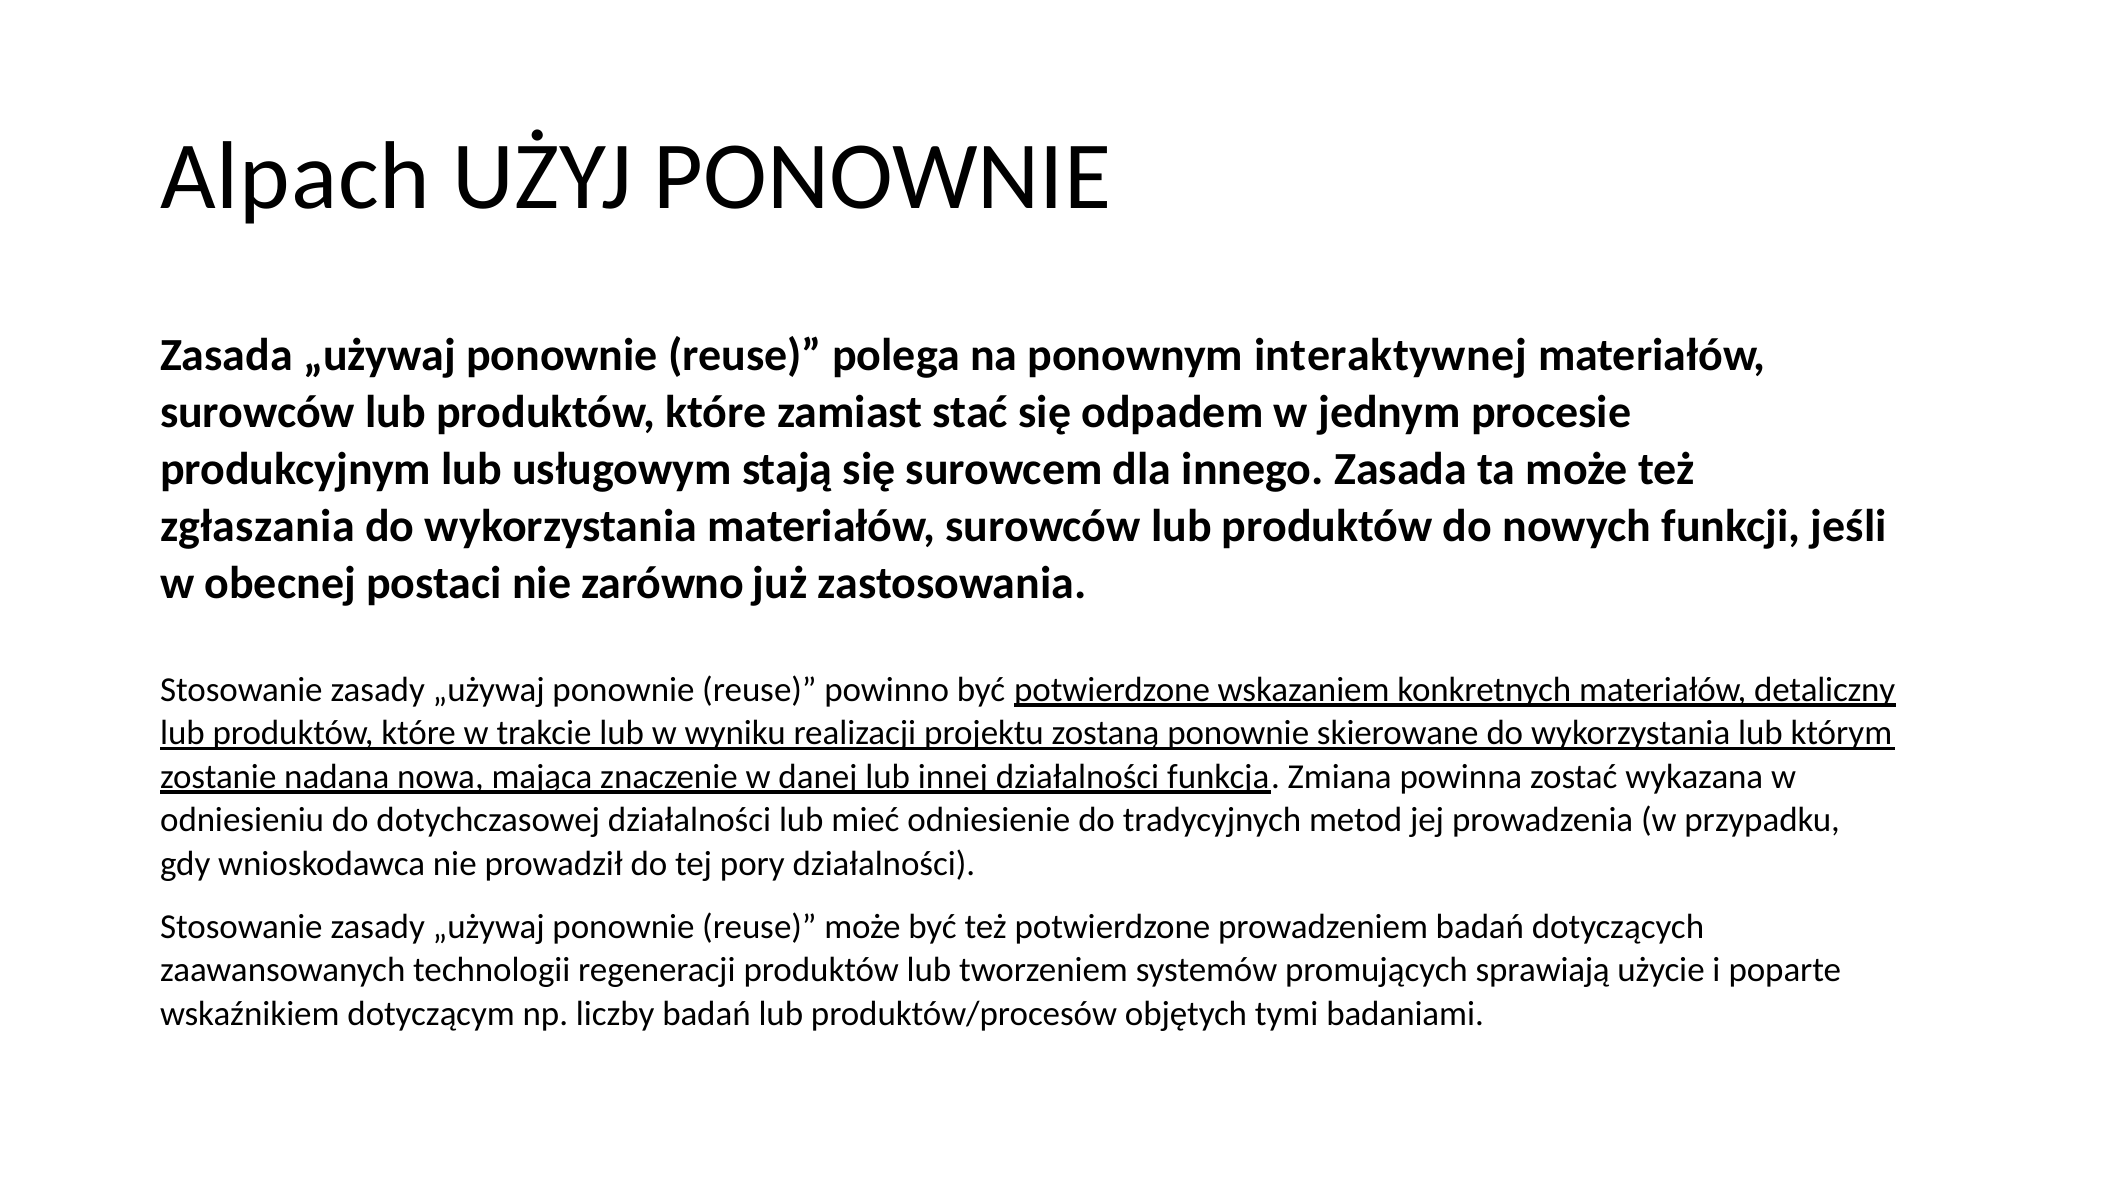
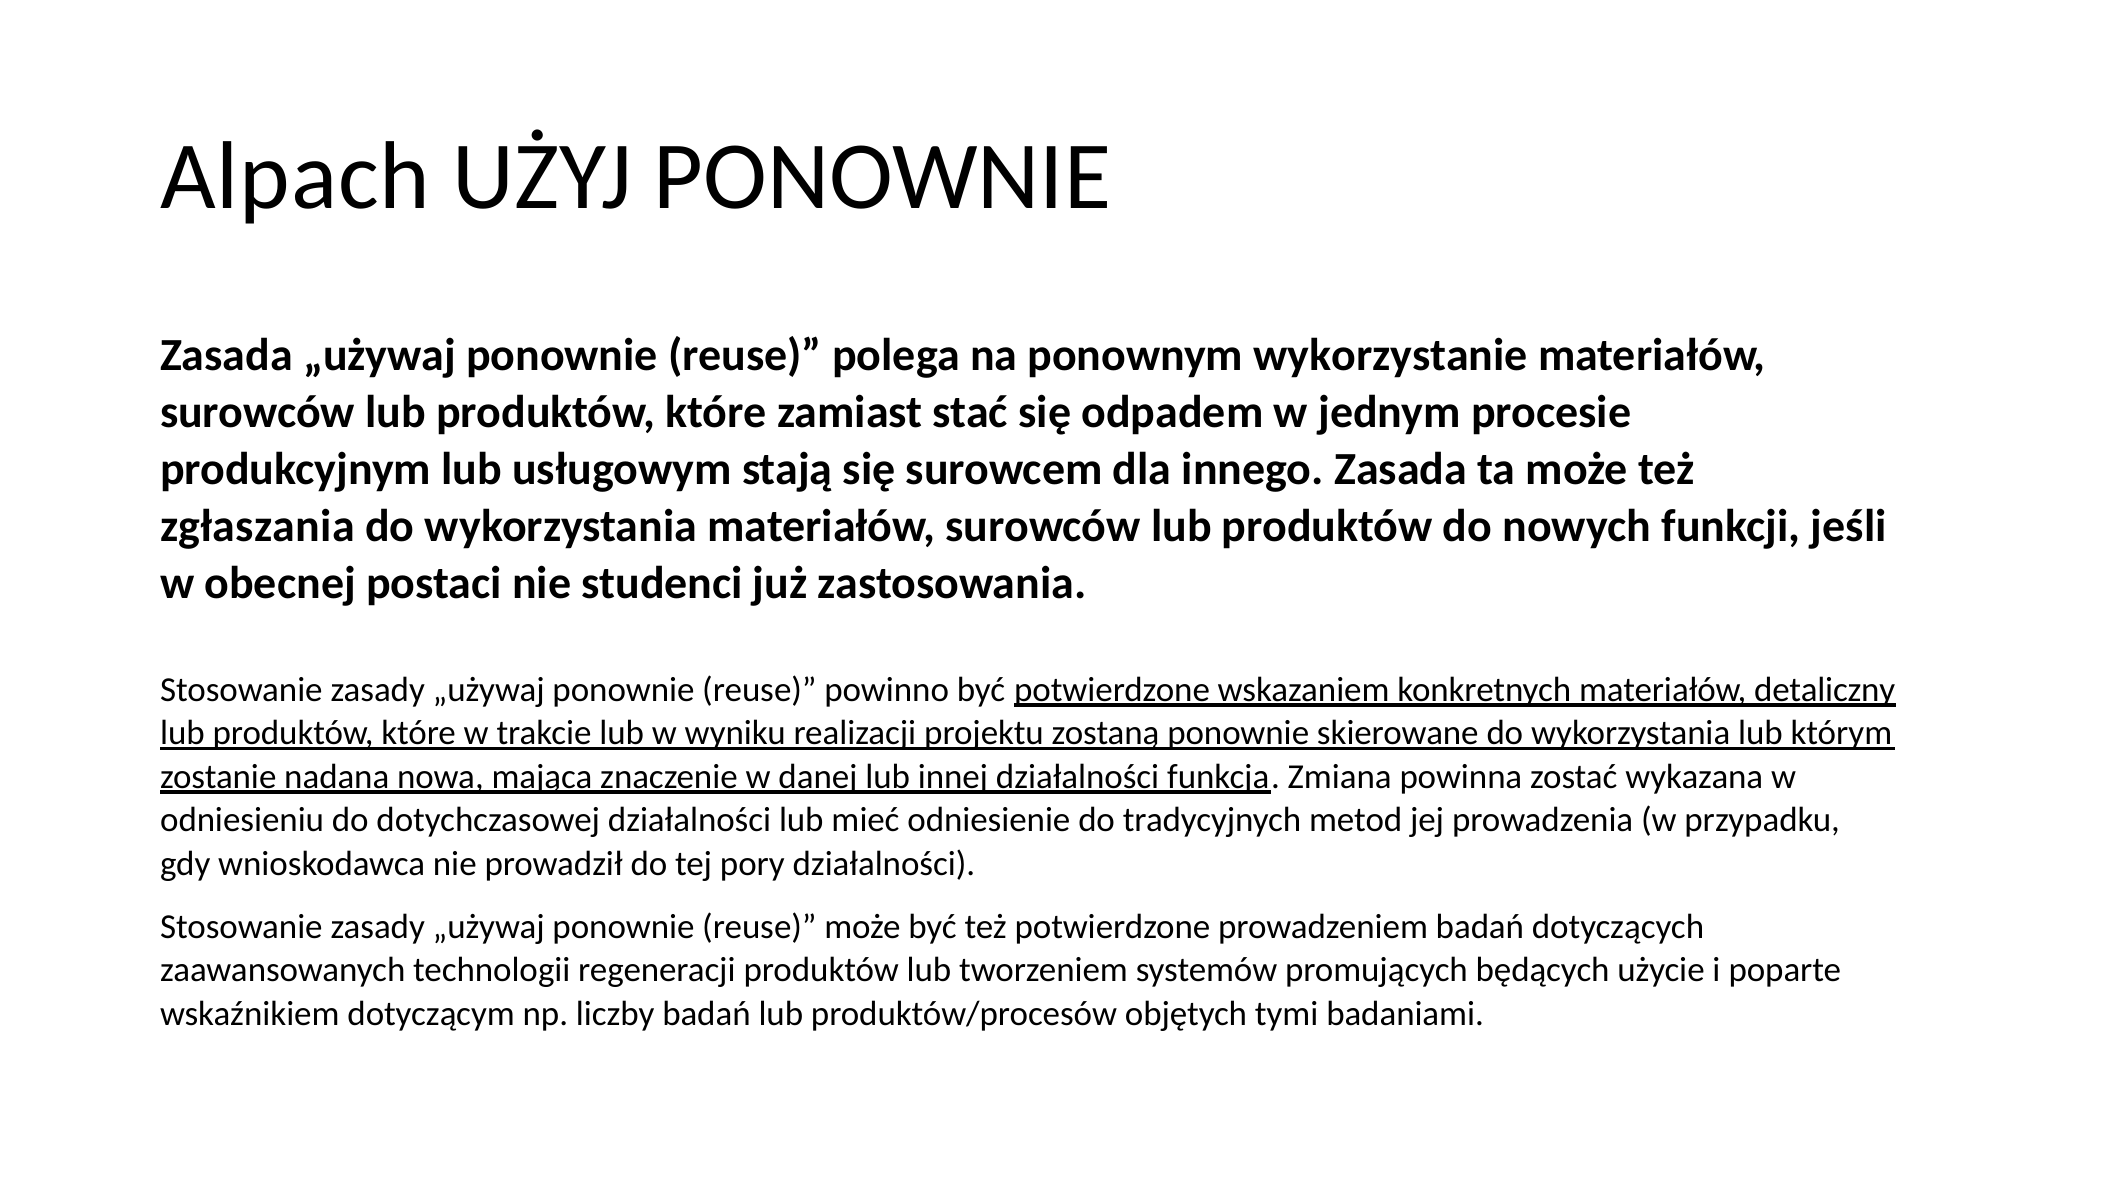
interaktywnej: interaktywnej -> wykorzystanie (1391, 355)
zarówno: zarówno -> studenci (662, 583)
sprawiają: sprawiają -> będących (1543, 970)
